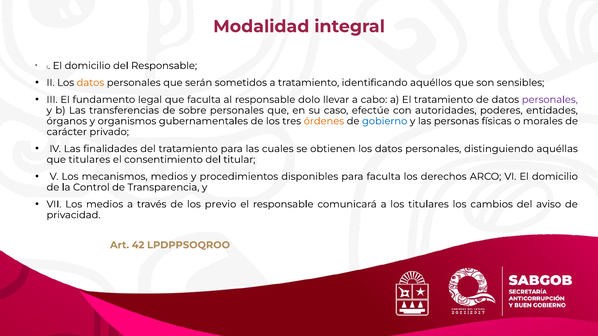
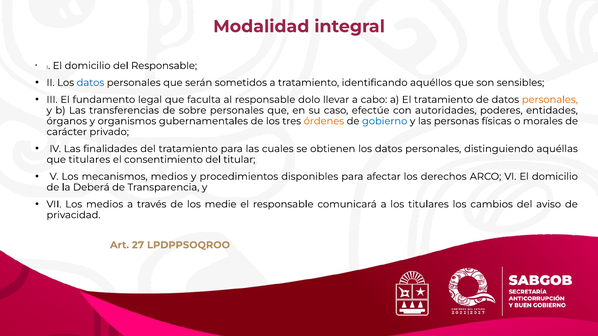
datos colour: orange -> blue (90, 83)
personales colour: purple -> orange (550, 100)
para faculta: faculta -> afectar (384, 177)
Control: Control -> Deberá (91, 187)
previo: previo -> medie (221, 204)
42: 42 -> 27 (138, 245)
